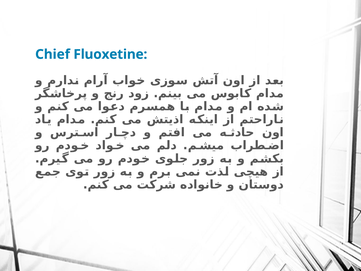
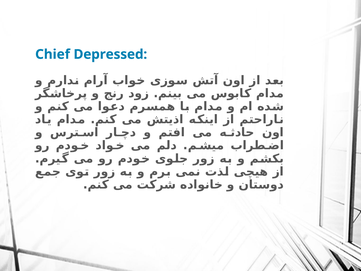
Fluoxetine: Fluoxetine -> Depressed (110, 54)
